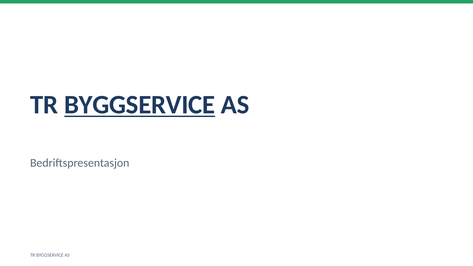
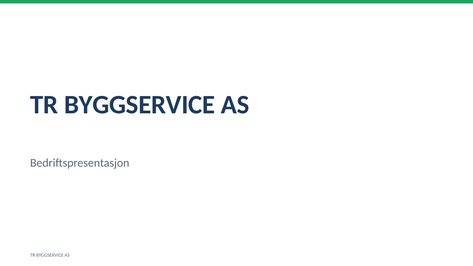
BYGGSERVICE underline: present -> none (140, 105)
